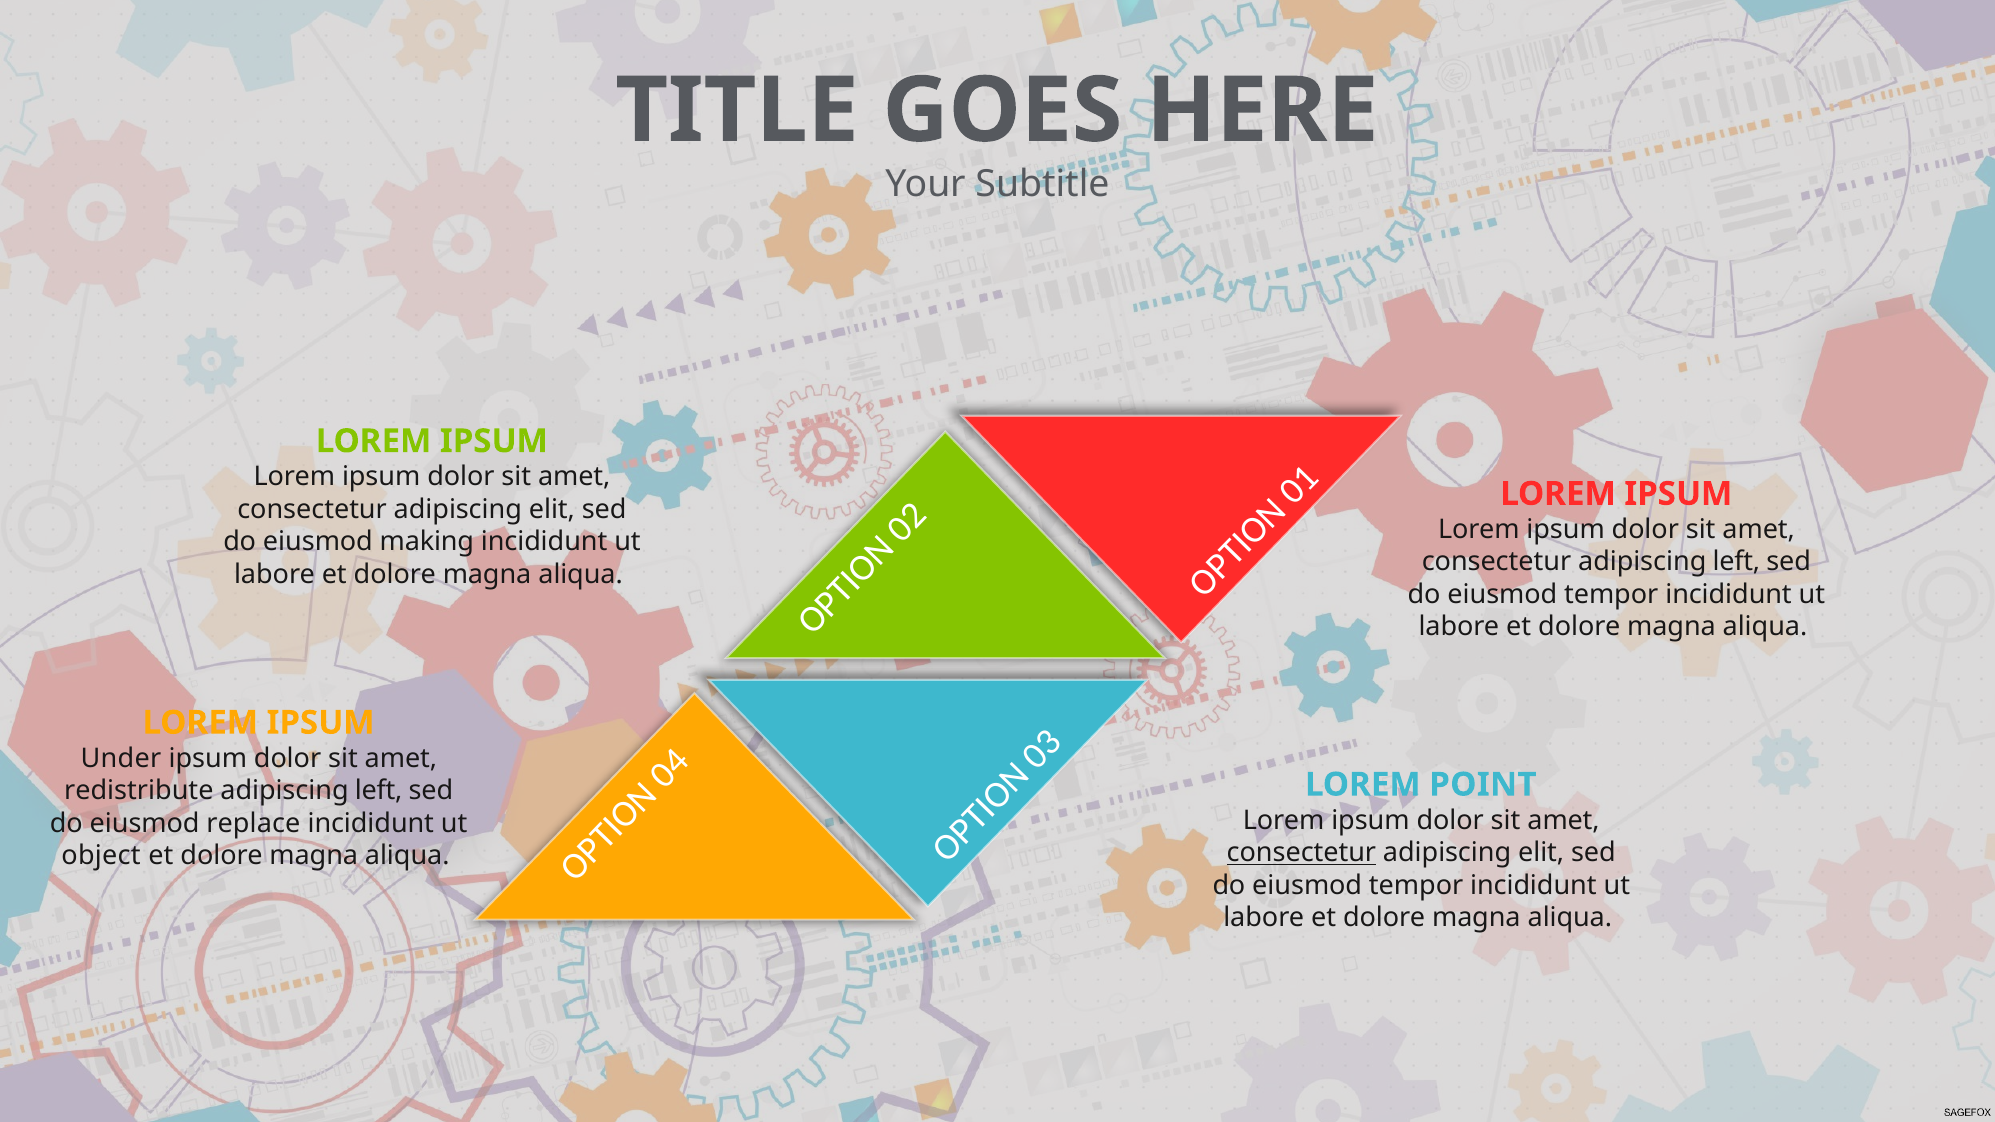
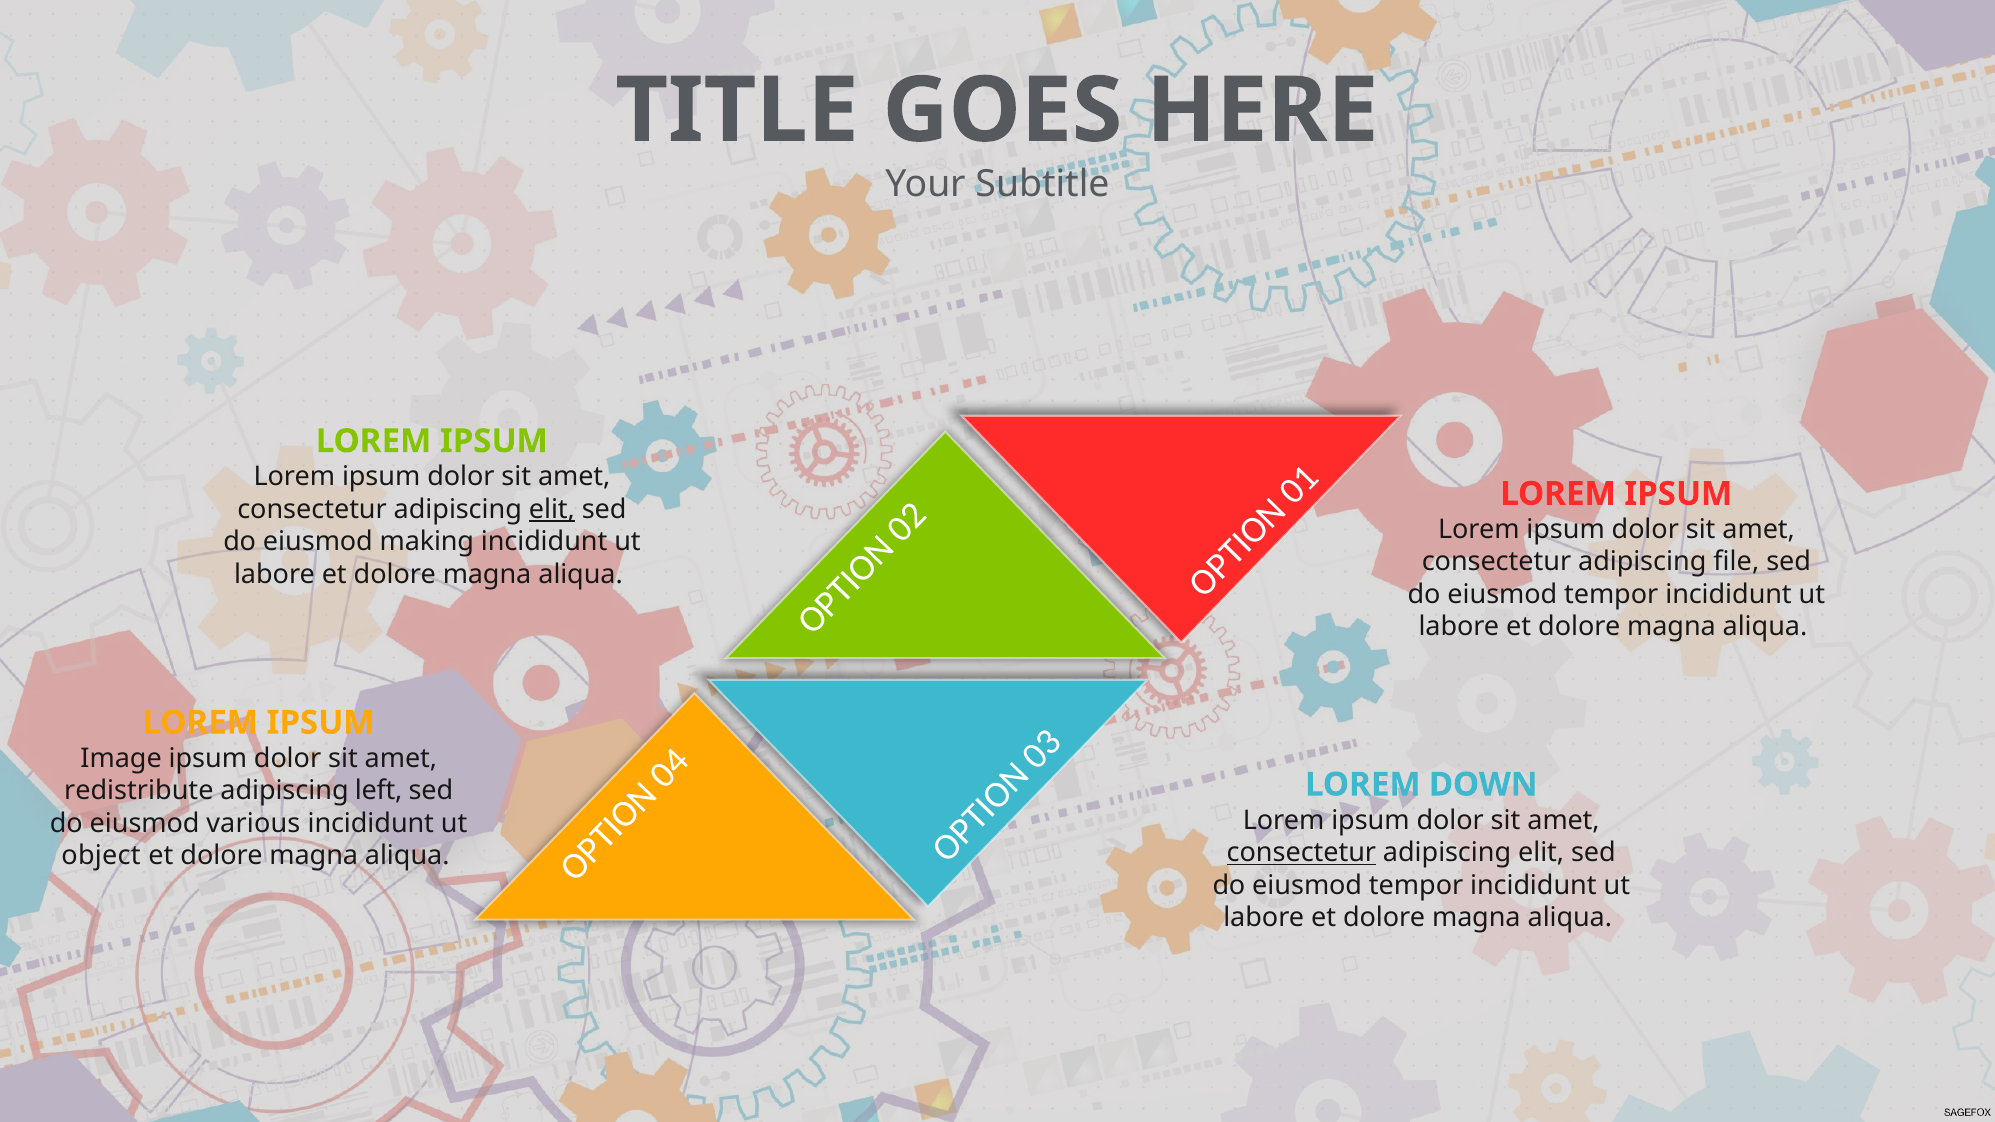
elit underline: none -> present (552, 509)
consectetur adipiscing left: left -> file (1736, 562)
Under: Under -> Image (121, 759)
POINT: POINT -> DOWN (1483, 785)
replace: replace -> various (253, 823)
